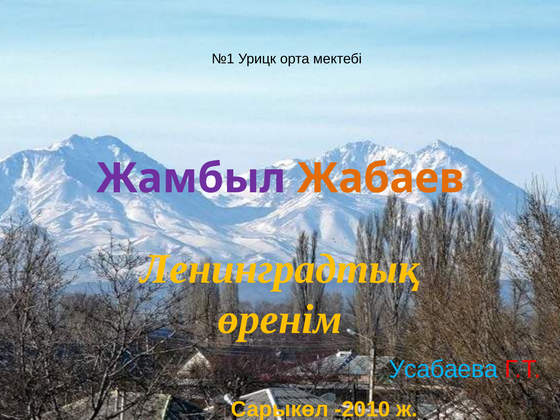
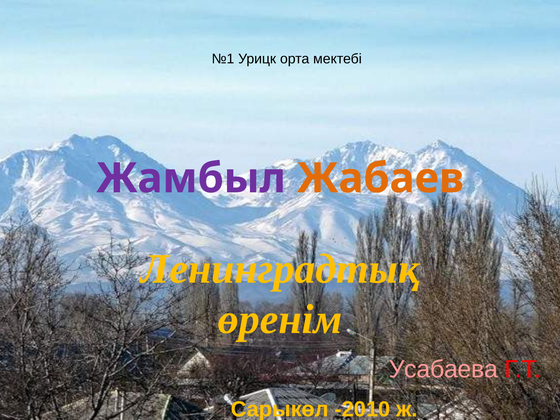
Усабаева colour: light blue -> pink (443, 369)
